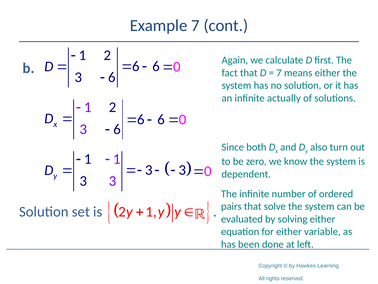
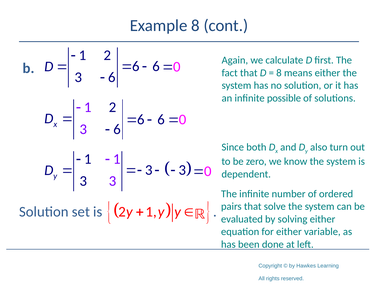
Example 7: 7 -> 8 (195, 25)
7: 7 -> 8 (279, 73)
actually: actually -> possible (284, 98)
